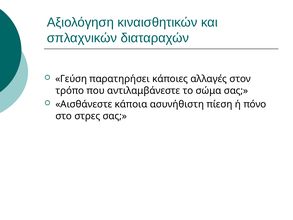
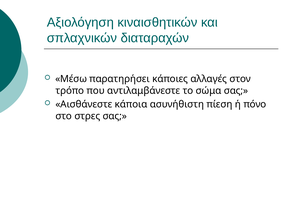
Γεύση: Γεύση -> Μέσω (71, 79)
